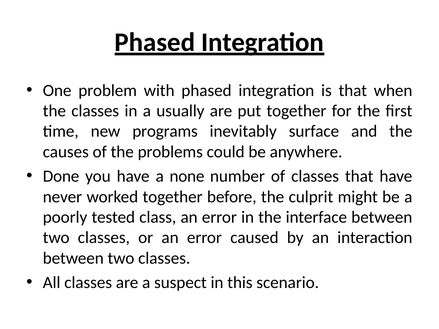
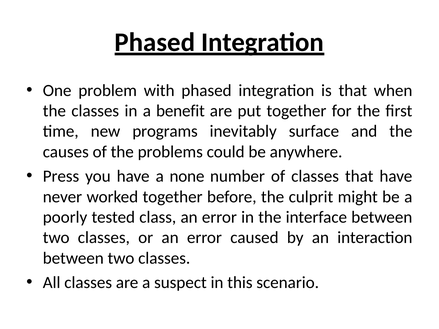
usually: usually -> benefit (180, 111)
Done: Done -> Press (61, 176)
